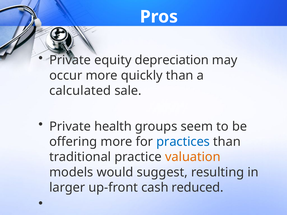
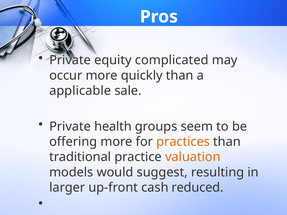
depreciation: depreciation -> complicated (172, 60)
calculated: calculated -> applicable (80, 91)
practices colour: blue -> orange (183, 142)
